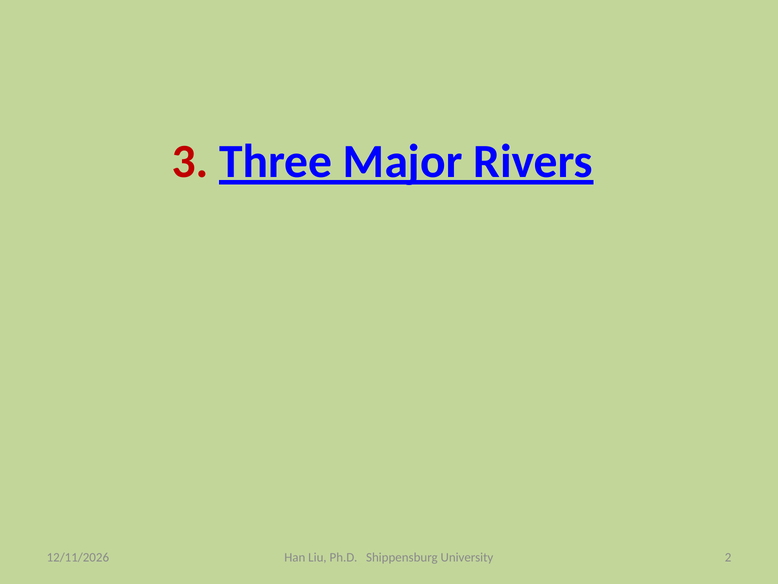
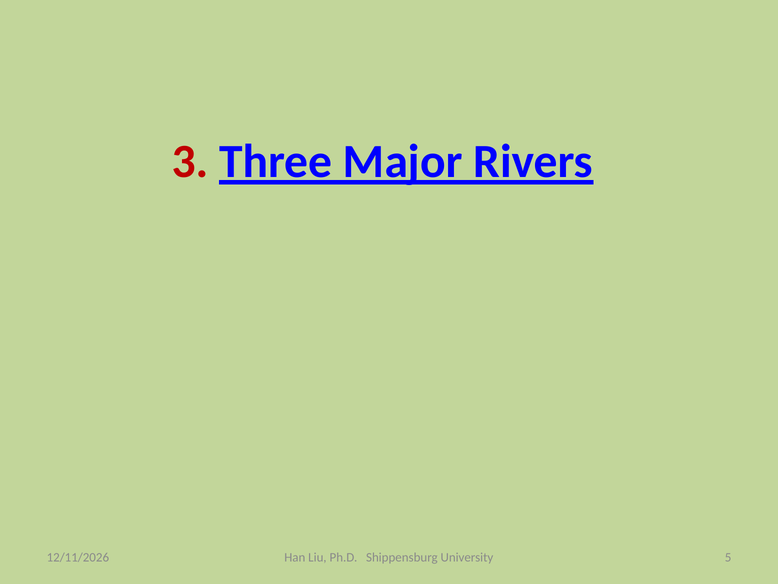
2: 2 -> 5 (728, 557)
